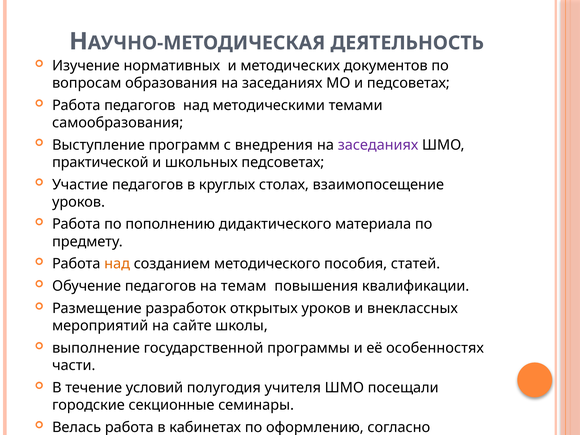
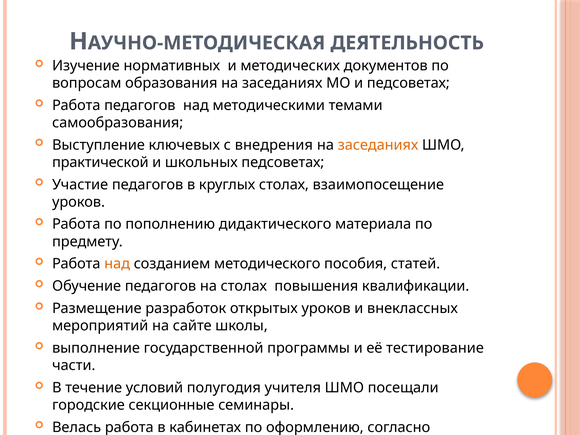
программ: программ -> ключевых (184, 145)
заседаниях colour: purple -> orange (378, 145)
на темам: темам -> столах (244, 286)
особенностях: особенностях -> тестирование (435, 348)
